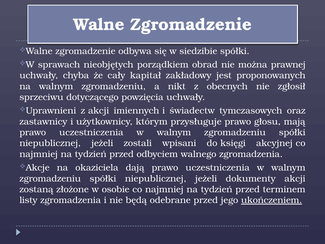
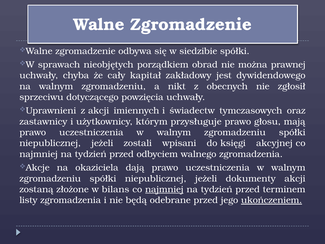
proponowanych: proponowanych -> dywidendowego (271, 75)
osobie: osobie -> bilans (116, 189)
najmniej underline: none -> present (164, 189)
